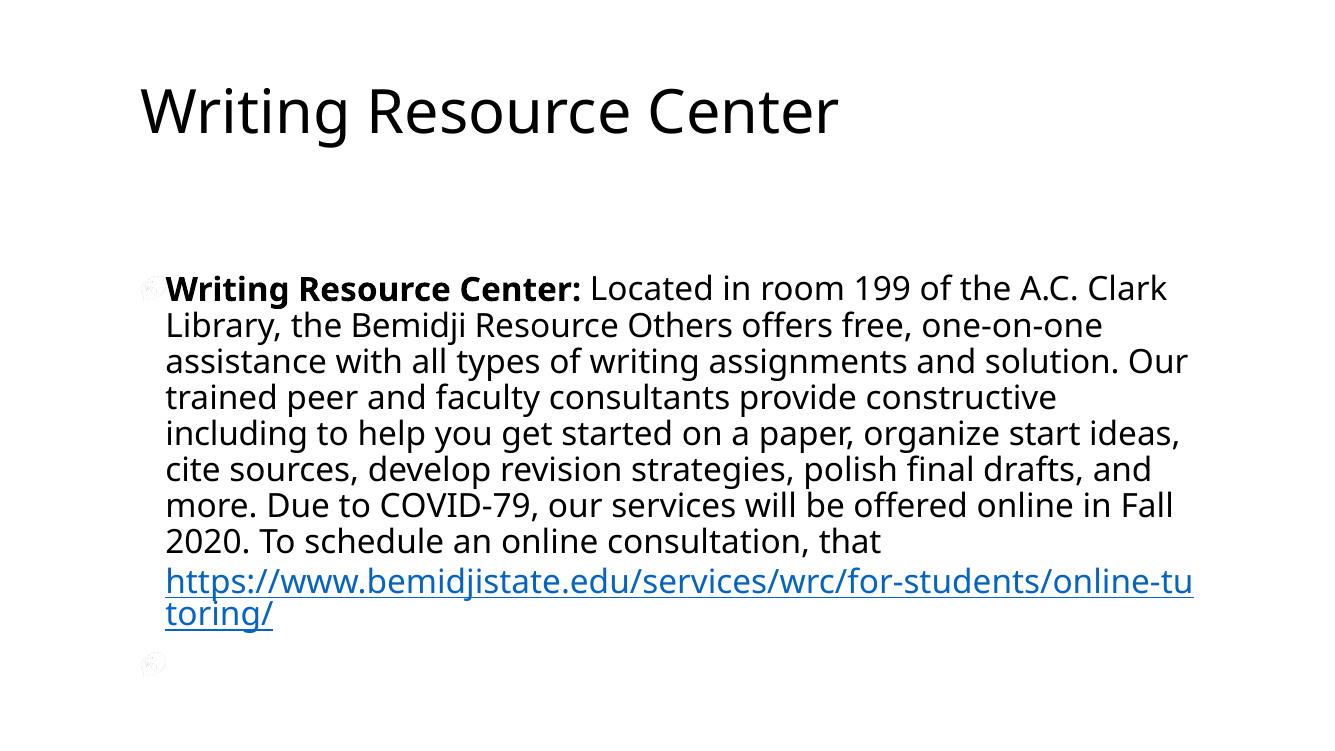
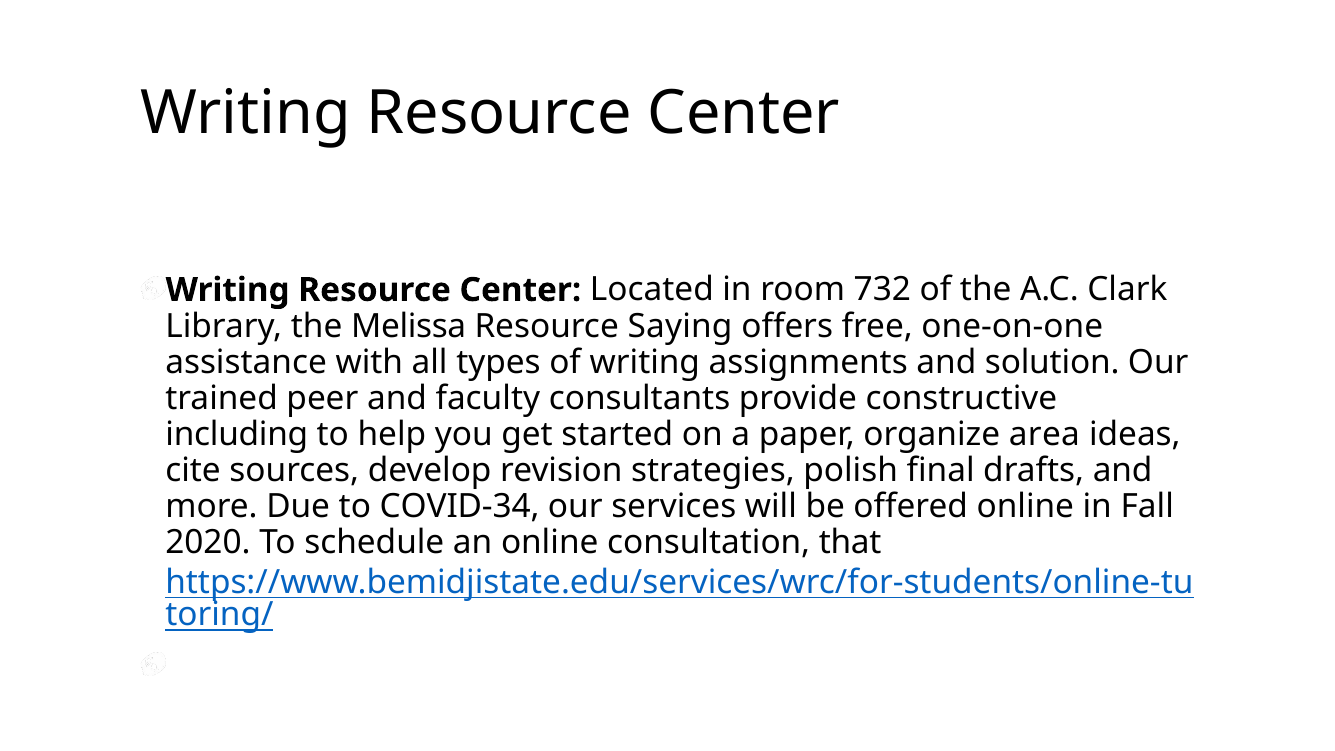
199: 199 -> 732 (882, 290)
Bemidji: Bemidji -> Melissa (409, 326)
Others: Others -> Saying (680, 326)
start: start -> area (1044, 434)
COVID-79: COVID-79 -> COVID-34 (460, 506)
